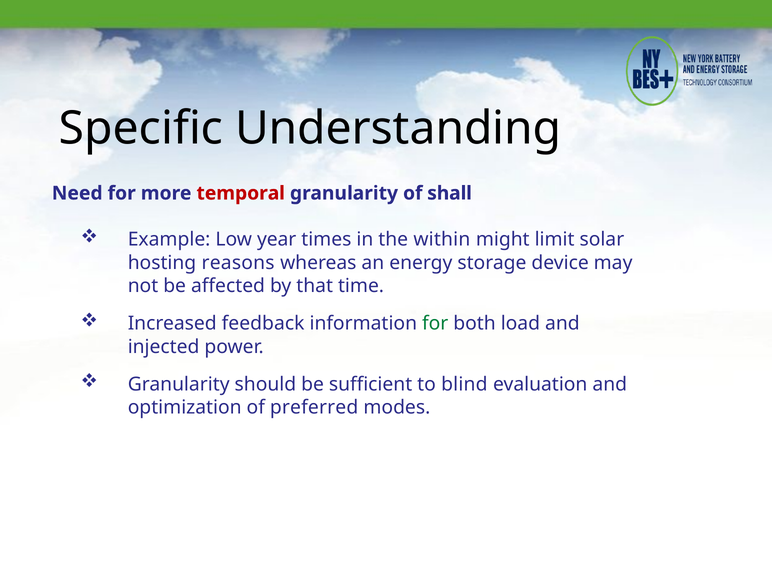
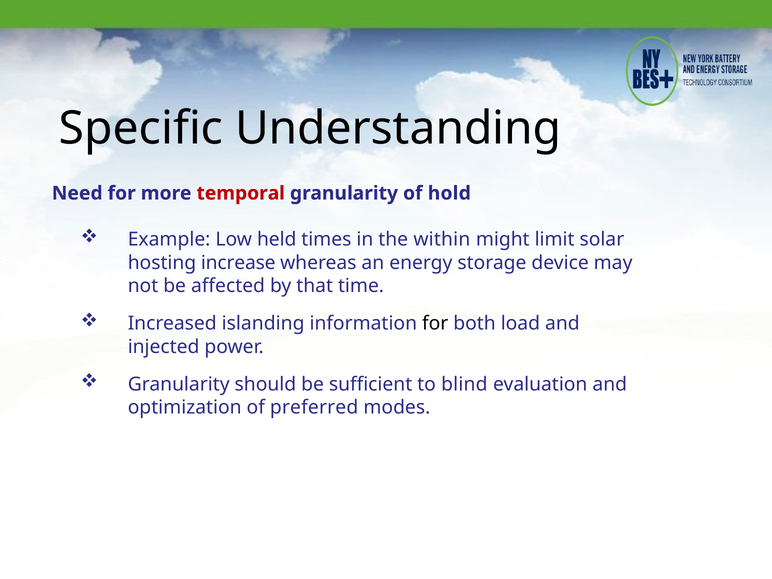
shall: shall -> hold (449, 193)
year: year -> held (277, 240)
reasons: reasons -> increase (238, 263)
feedback: feedback -> islanding (263, 323)
for colour: green -> black (435, 323)
